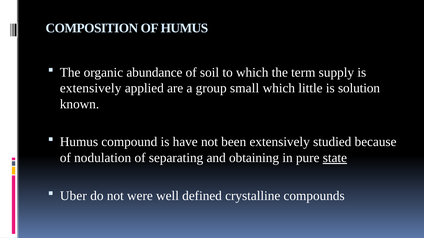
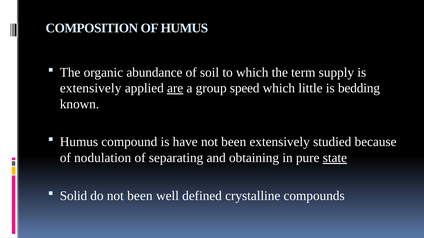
are underline: none -> present (175, 88)
small: small -> speed (245, 88)
solution: solution -> bedding (359, 88)
Uber: Uber -> Solid (73, 196)
do not were: were -> been (140, 196)
